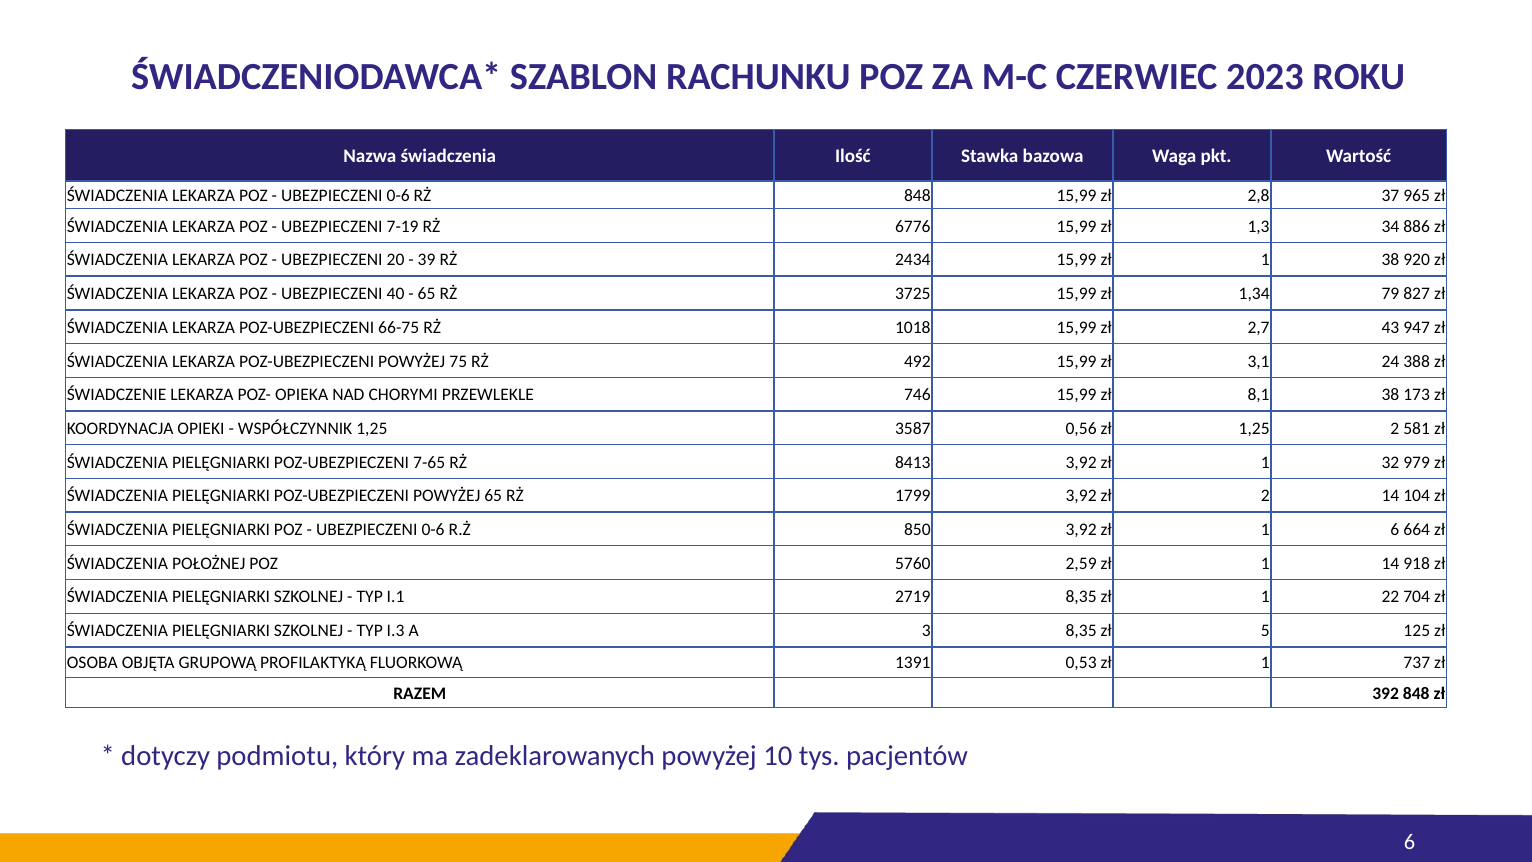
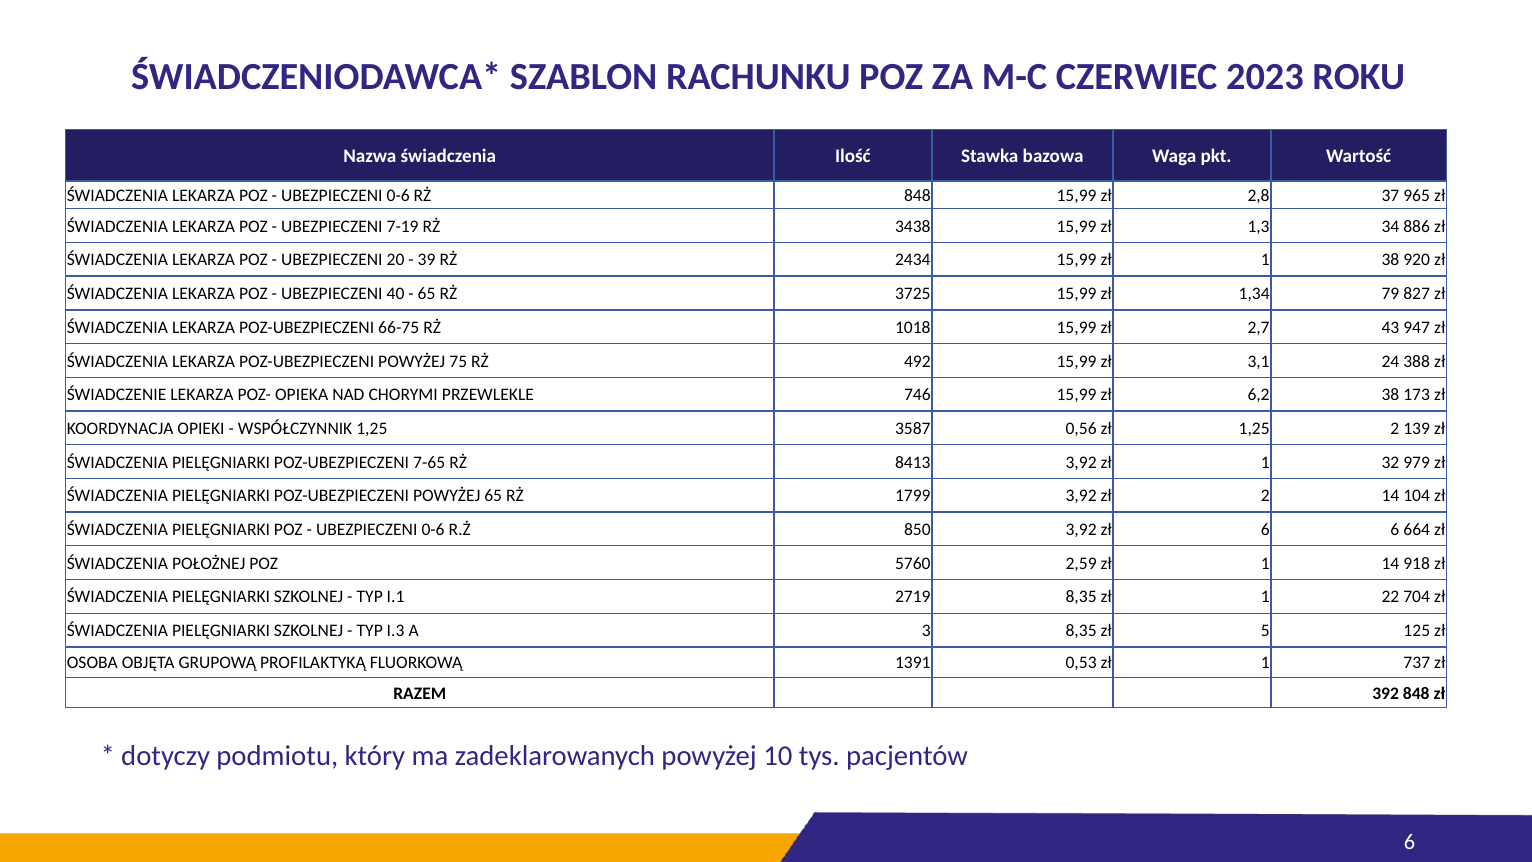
6776: 6776 -> 3438 (913, 226)
8,1: 8,1 -> 6,2 (1259, 395)
581: 581 -> 139 (1417, 429)
850 3,92 zł 1: 1 -> 6 (1265, 530)
